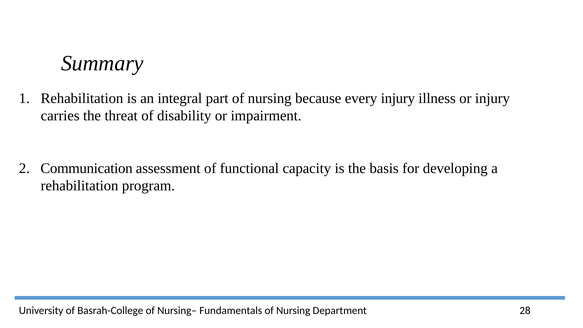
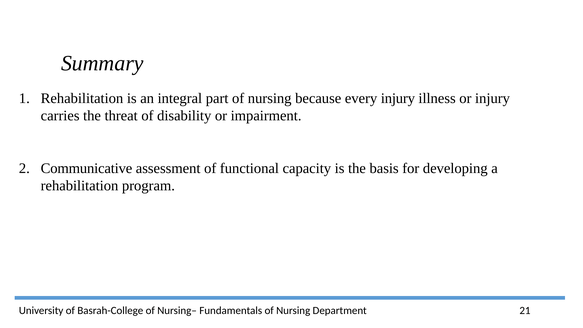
Communication: Communication -> Communicative (87, 168)
28: 28 -> 21 (525, 310)
